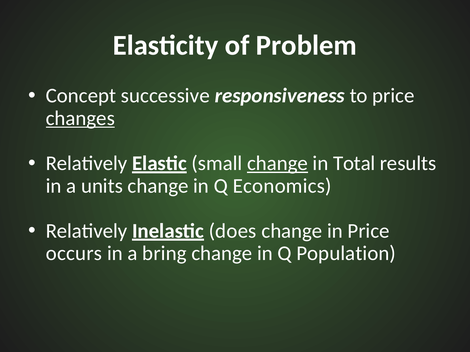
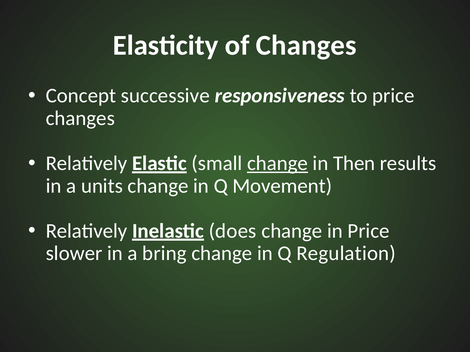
of Problem: Problem -> Changes (306, 45)
changes underline: present -> none (80, 118)
Total: Total -> Then (354, 163)
Economics: Economics -> Movement (282, 186)
occurs: occurs -> slower (74, 254)
Population: Population -> Regulation (346, 254)
